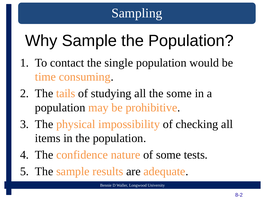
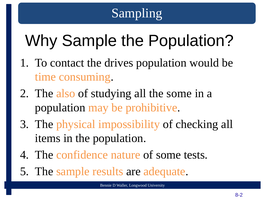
single: single -> drives (119, 63)
tails: tails -> also (66, 93)
